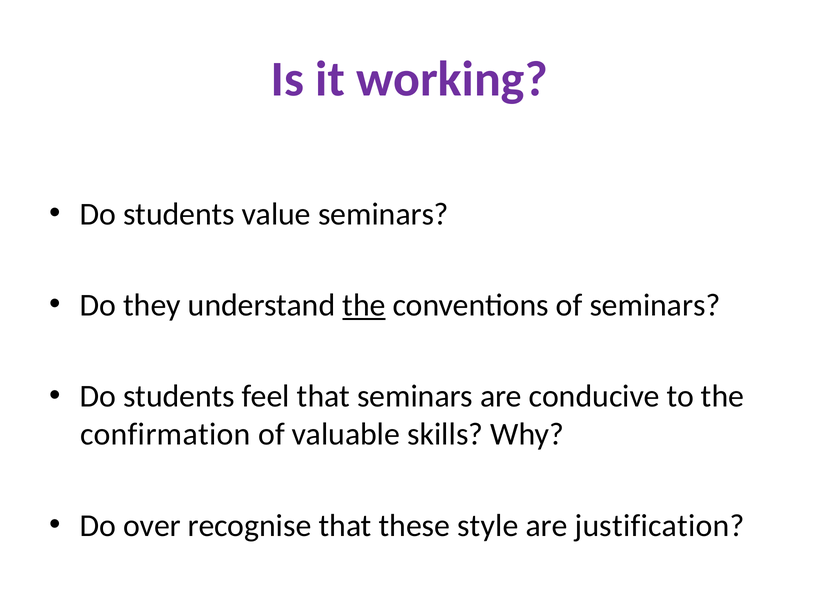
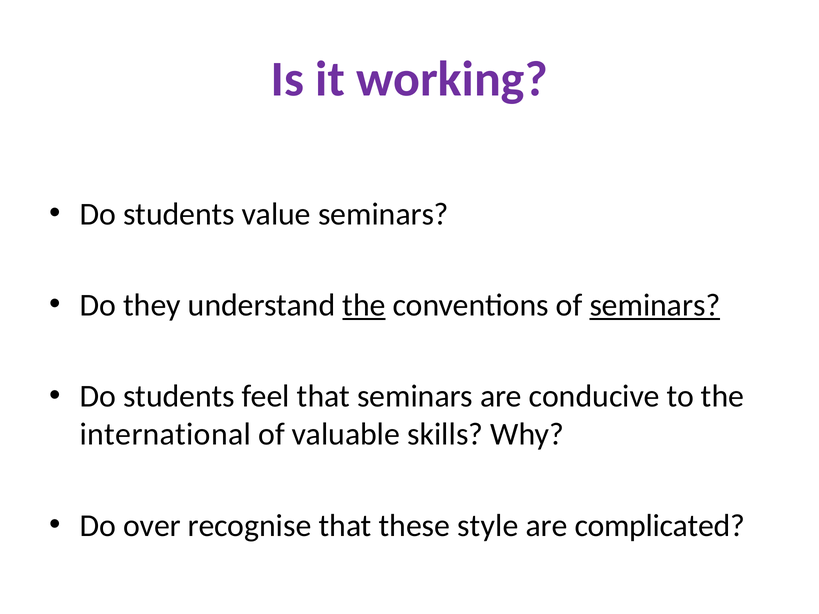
seminars underline: none -> present (655, 305)
confirmation: confirmation -> international (165, 435)
justification: justification -> complicated (660, 526)
